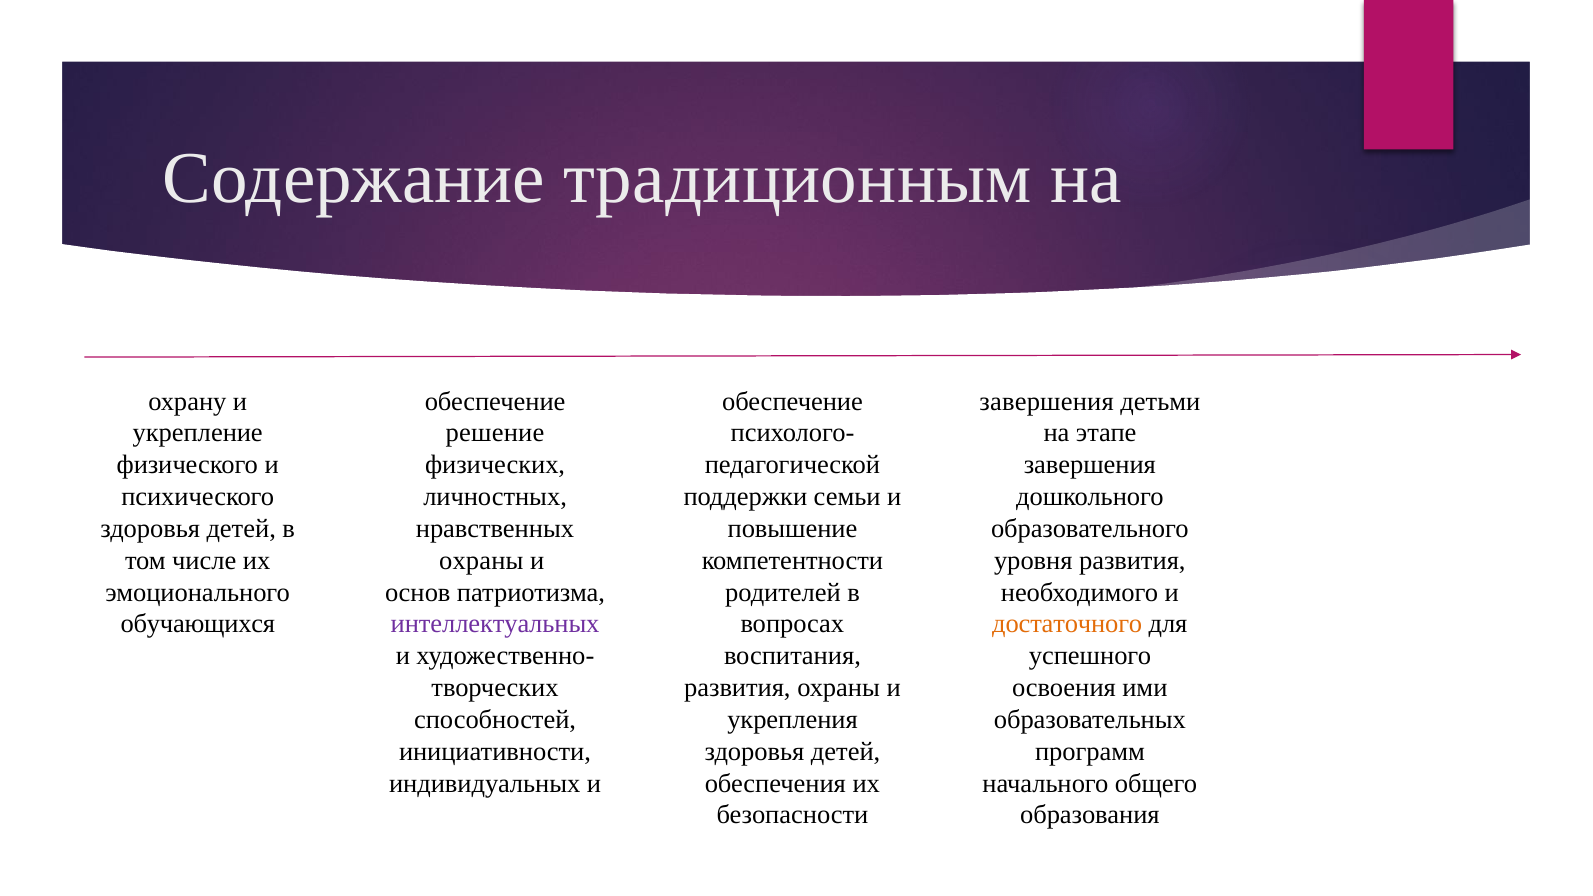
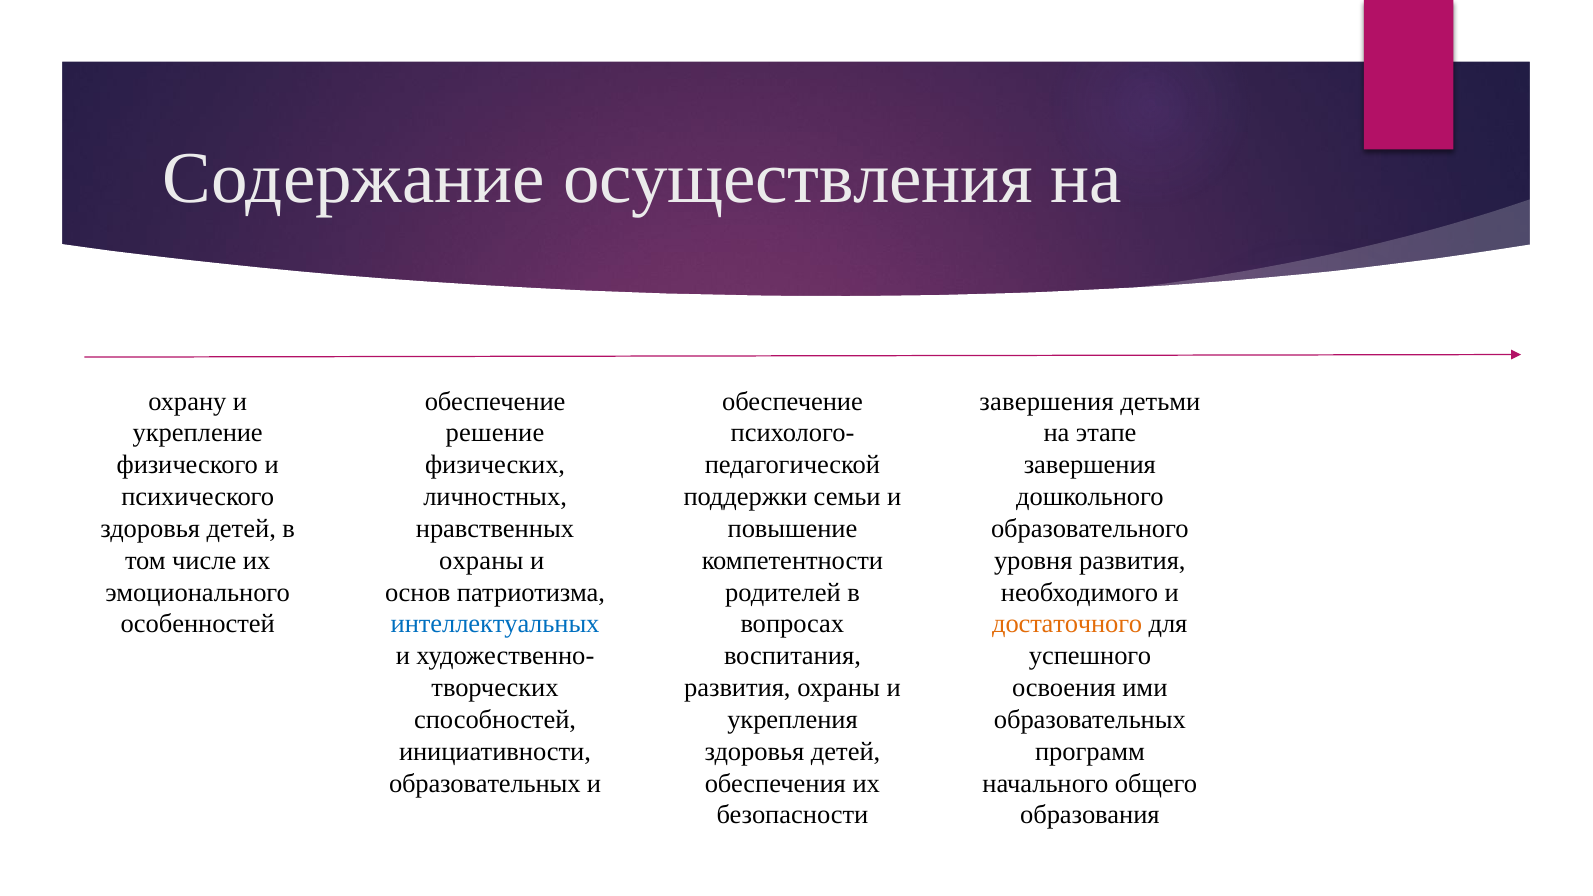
традиционным: традиционным -> осуществления (798, 178)
обучающихся: обучающихся -> особенностей (198, 624)
интеллектуальных colour: purple -> blue (495, 624)
индивидуальных: индивидуальных -> образовательных (485, 783)
